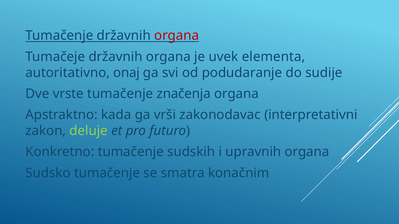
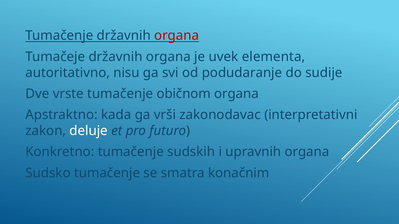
onaj: onaj -> nisu (126, 73)
značenja: značenja -> običnom (184, 94)
deluje colour: light green -> white (89, 131)
